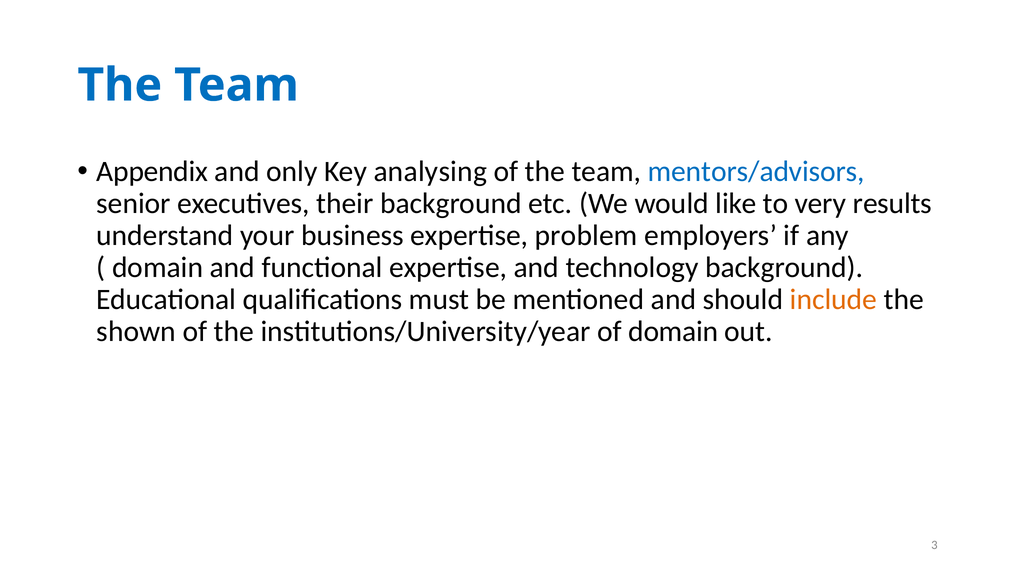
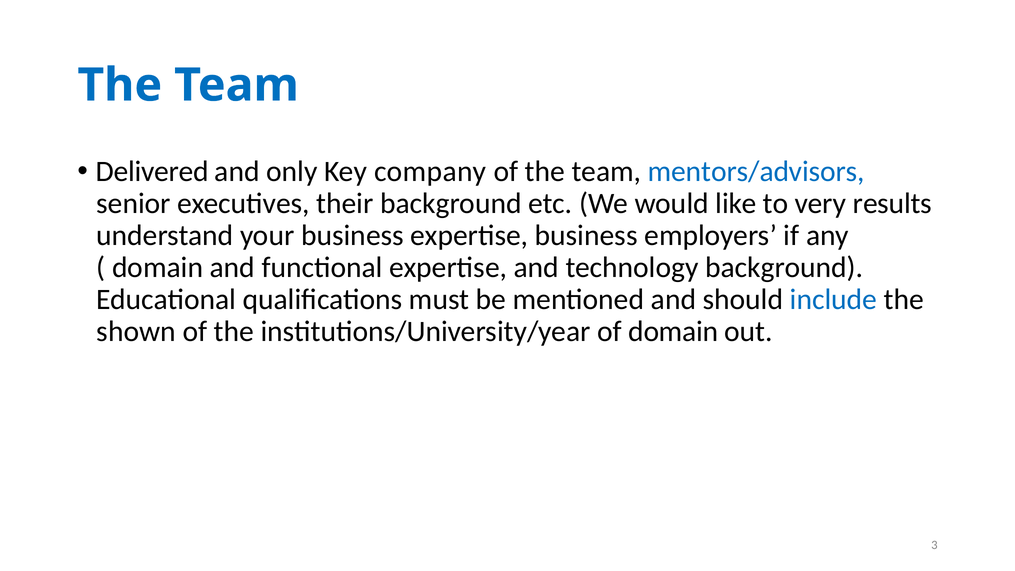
Appendix: Appendix -> Delivered (152, 172)
analysing: analysing -> company (430, 172)
expertise problem: problem -> business (586, 236)
include colour: orange -> blue (834, 300)
